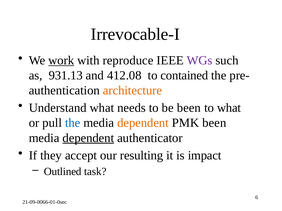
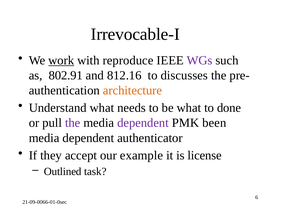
931.13: 931.13 -> 802.91 (66, 76)
412.08: 412.08 -> 812.16 (124, 76)
contained: contained -> discusses (184, 76)
be been: been -> what (189, 108)
to what: what -> done (229, 108)
the colour: blue -> purple (73, 123)
dependent colour: orange -> purple (143, 123)
dependent underline: present -> none (88, 138)
resulting: resulting -> example (141, 156)
impact: impact -> license (205, 156)
